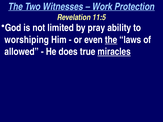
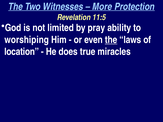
Work: Work -> More (102, 7)
allowed: allowed -> location (22, 52)
miracles underline: present -> none (114, 52)
